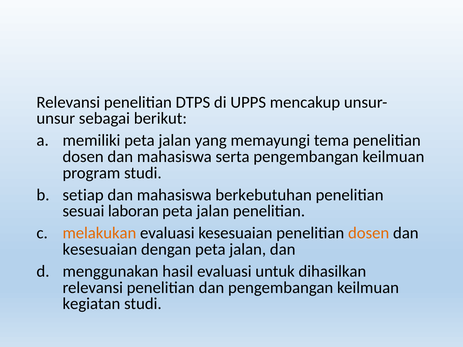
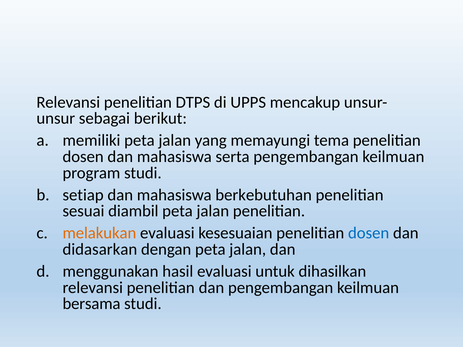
laboran: laboran -> diambil (133, 211)
dosen colour: orange -> blue (369, 233)
kesesuaian: kesesuaian -> didasarkan (100, 249)
kegiatan: kegiatan -> bersama (91, 304)
